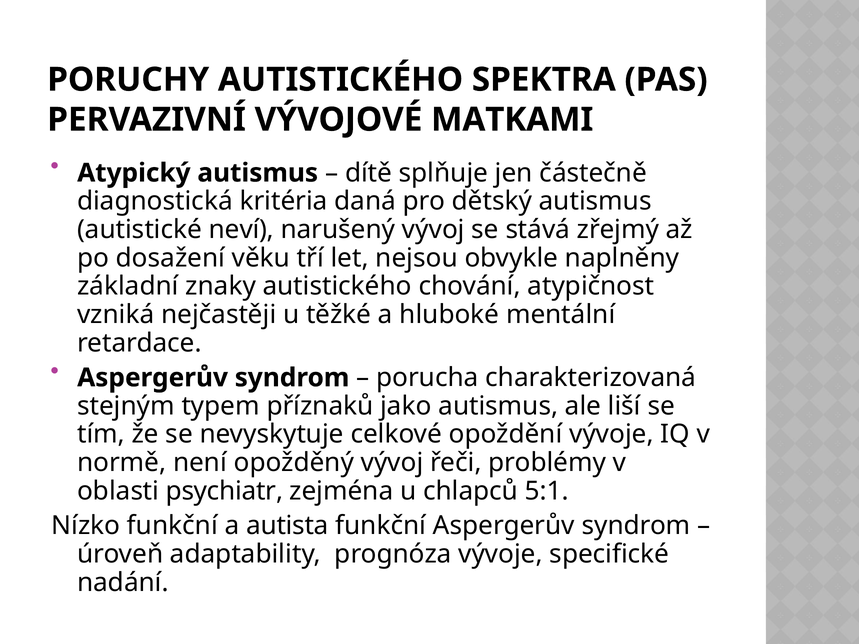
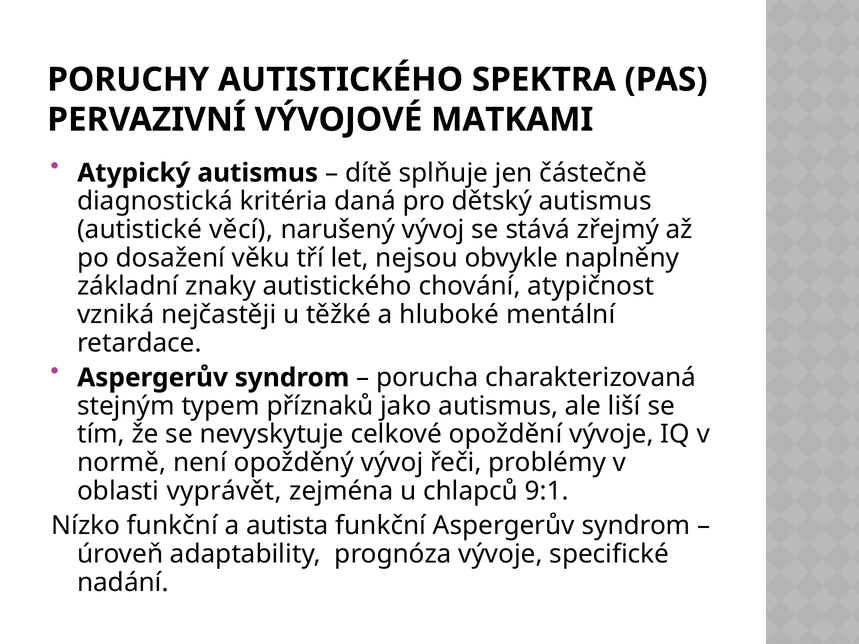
neví: neví -> věcí (241, 230)
psychiatr: psychiatr -> vyprávět (224, 491)
5:1: 5:1 -> 9:1 (547, 491)
